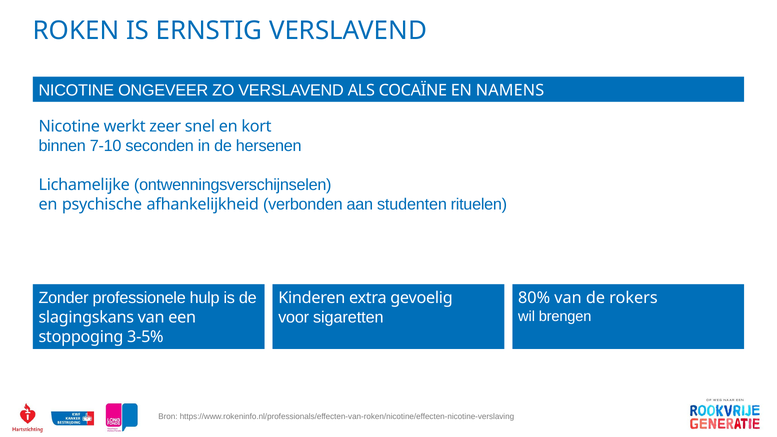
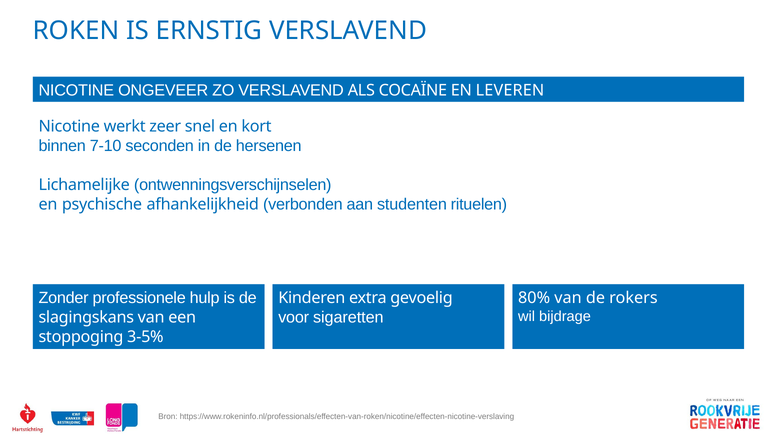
NAMENS: NAMENS -> LEVEREN (510, 90)
brengen: brengen -> bijdrage (565, 316)
